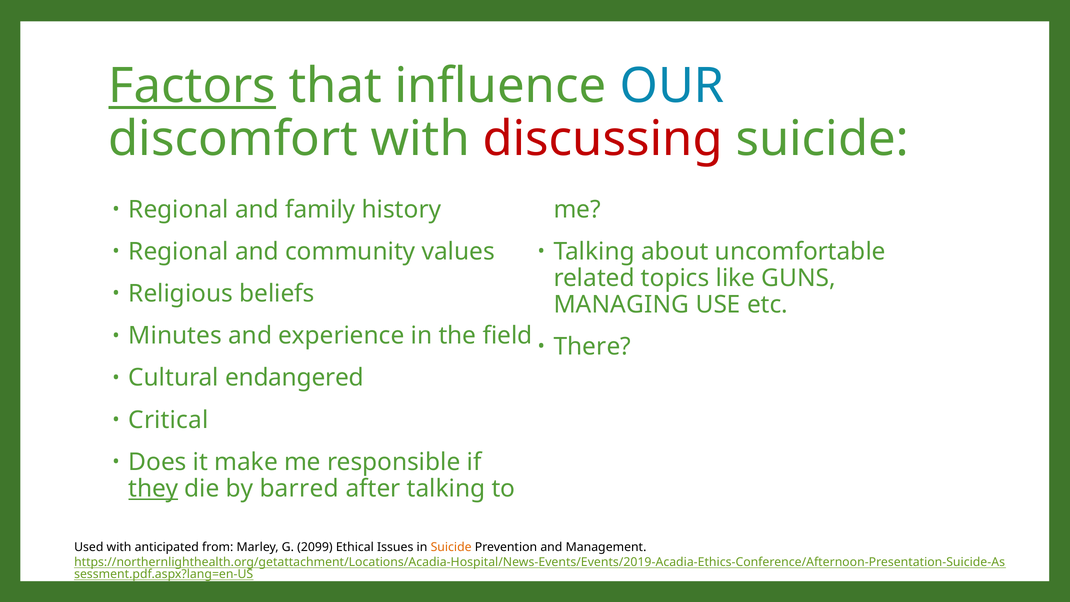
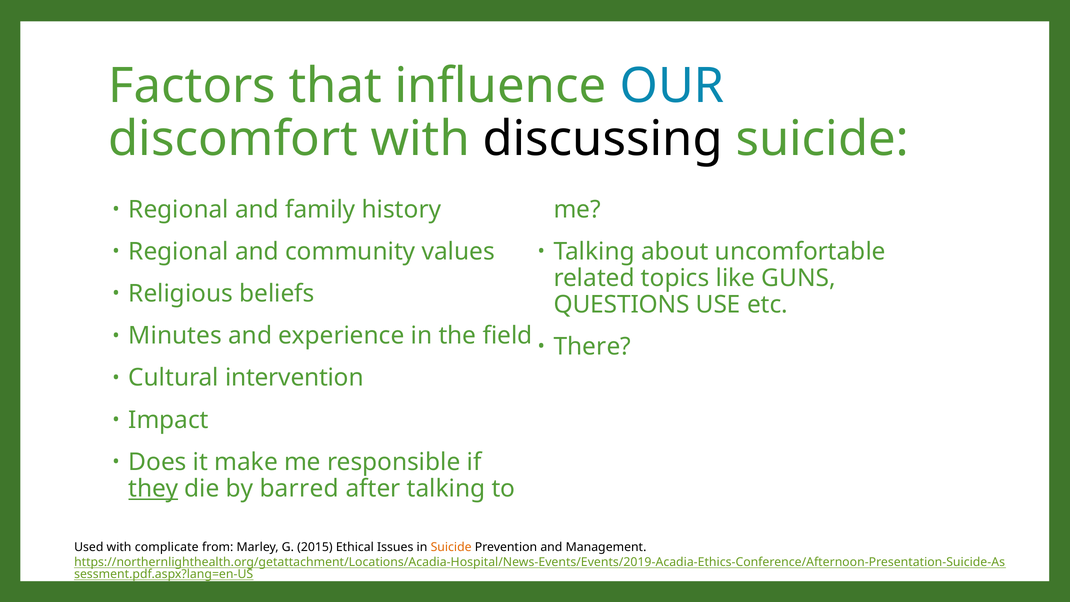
Factors underline: present -> none (192, 86)
discussing colour: red -> black (603, 139)
MANAGING: MANAGING -> QUESTIONS (622, 304)
endangered: endangered -> intervention (294, 378)
Critical: Critical -> Impact (169, 420)
anticipated: anticipated -> complicate (167, 547)
2099: 2099 -> 2015 (315, 547)
